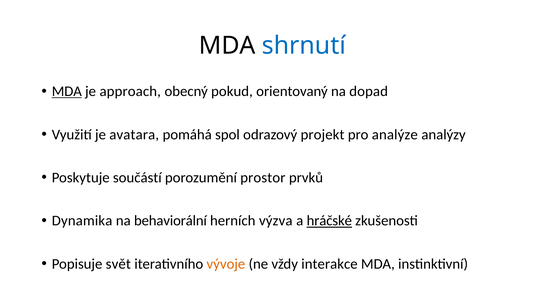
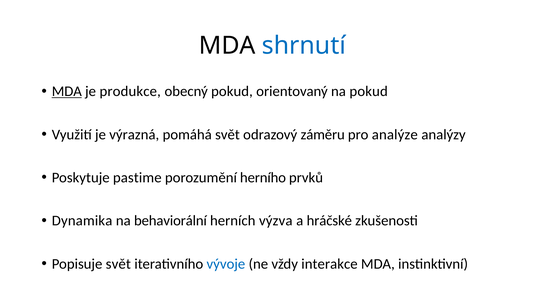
approach: approach -> produkce (130, 92)
na dopad: dopad -> pokud (369, 92)
avatara: avatara -> výrazná (134, 135)
pomáhá spol: spol -> svět (227, 135)
projekt: projekt -> záměru (323, 135)
součástí: součástí -> pastime (137, 178)
prostor: prostor -> herního (263, 178)
hráčské underline: present -> none (329, 221)
vývoje colour: orange -> blue (226, 264)
